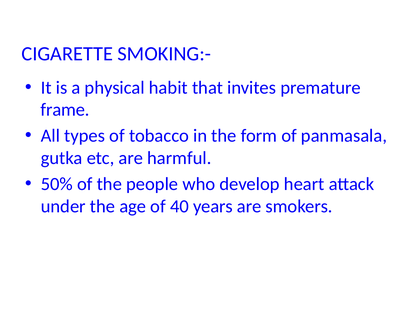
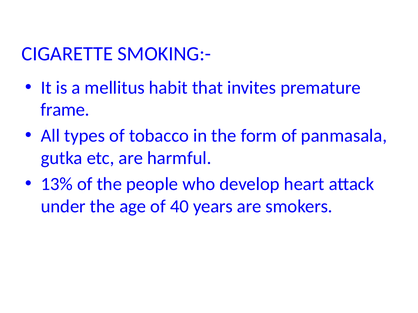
physical: physical -> mellitus (115, 88)
50%: 50% -> 13% (57, 184)
